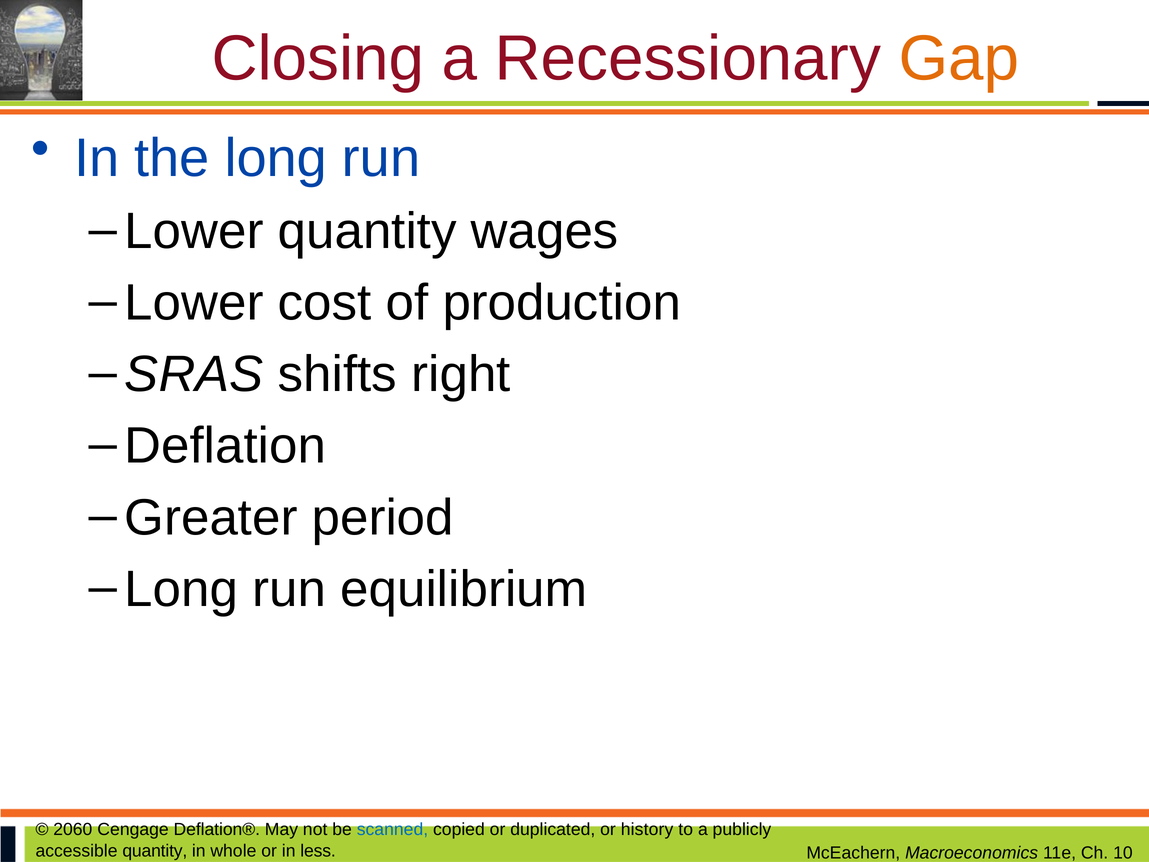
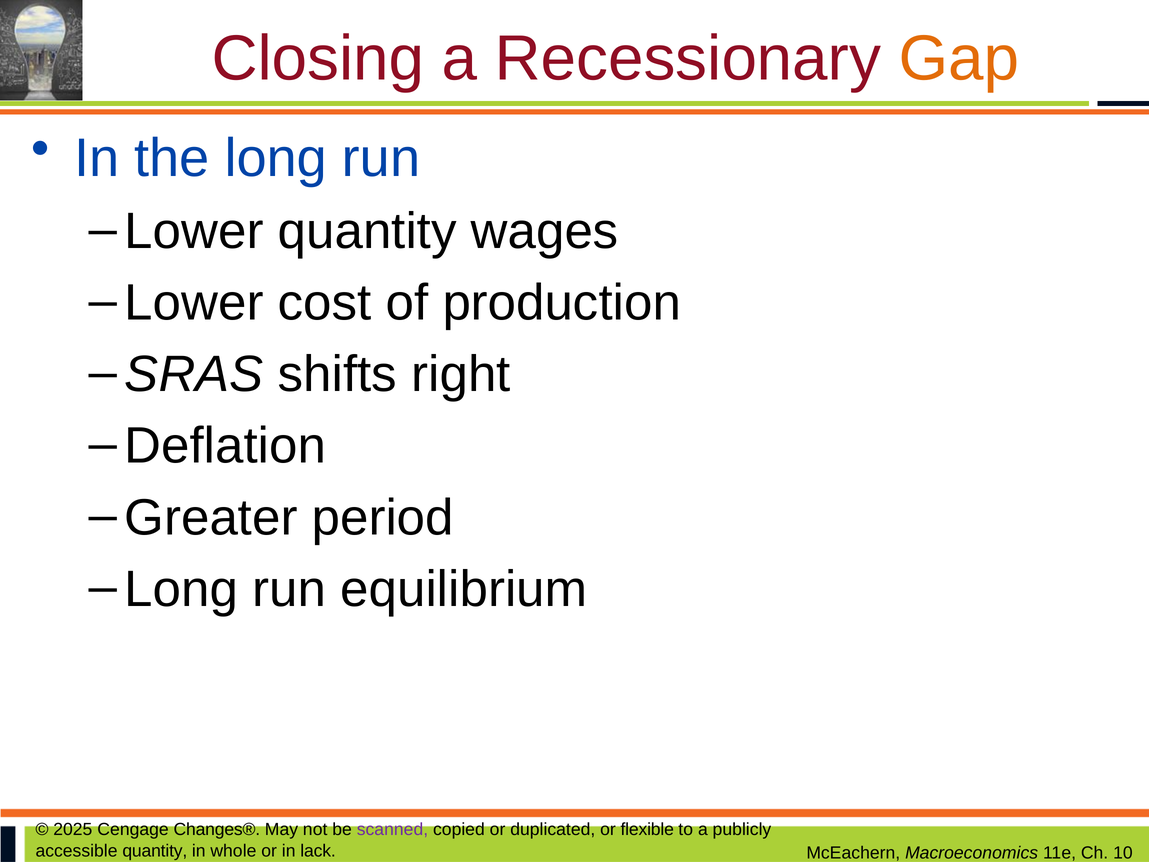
2060: 2060 -> 2025 (73, 829)
Deflation®: Deflation® -> Changes® (217, 829)
scanned colour: blue -> purple (392, 829)
history: history -> flexible (647, 829)
less: less -> lack (318, 851)
